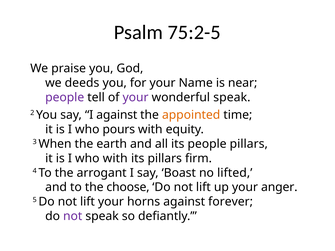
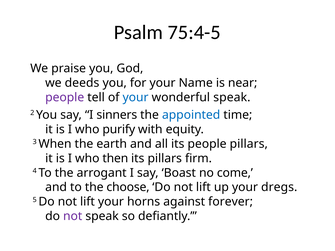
75:2-5: 75:2-5 -> 75:4-5 (194, 32)
your colour: purple -> blue (136, 97)
I against: against -> sinners (117, 115)
appointed colour: orange -> blue (191, 115)
pours: pours -> purify (119, 129)
who with: with -> then (115, 158)
lifted: lifted -> come (235, 173)
anger: anger -> dregs (279, 187)
